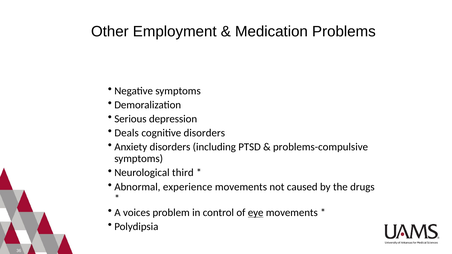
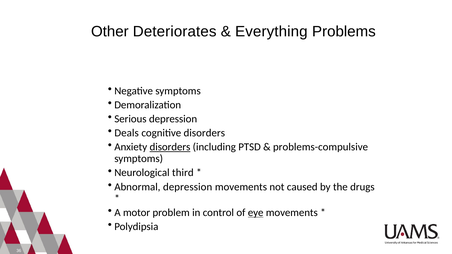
Employment: Employment -> Deteriorates (175, 32)
Medication: Medication -> Everything (271, 32)
disorders underline: none -> present (170, 147)
Abnormal experience: experience -> depression (188, 187)
voices: voices -> motor (137, 213)
